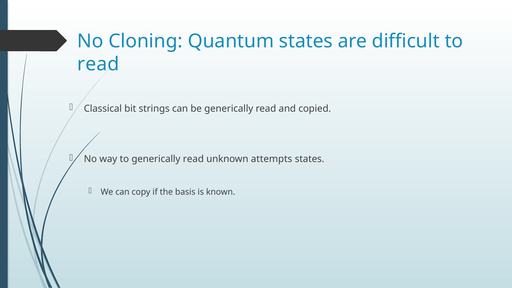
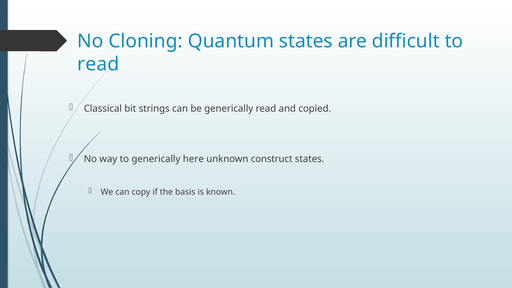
to generically read: read -> here (193, 159)
attempts: attempts -> construct (272, 159)
